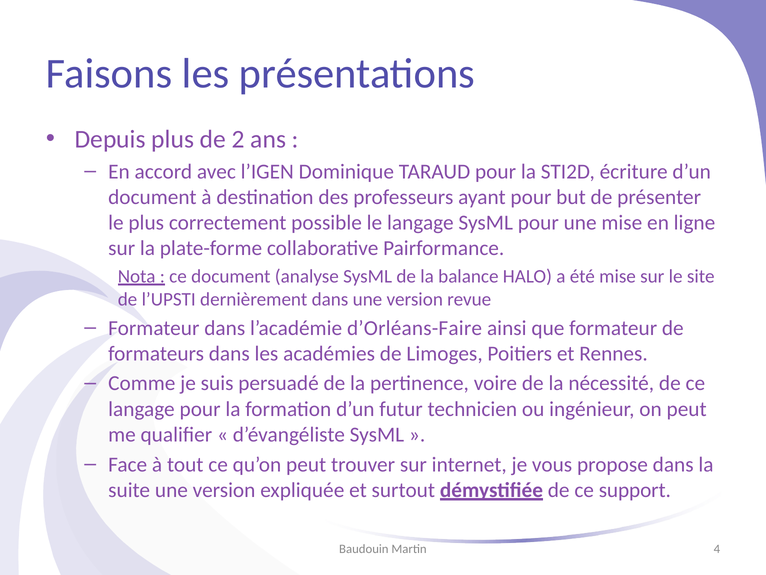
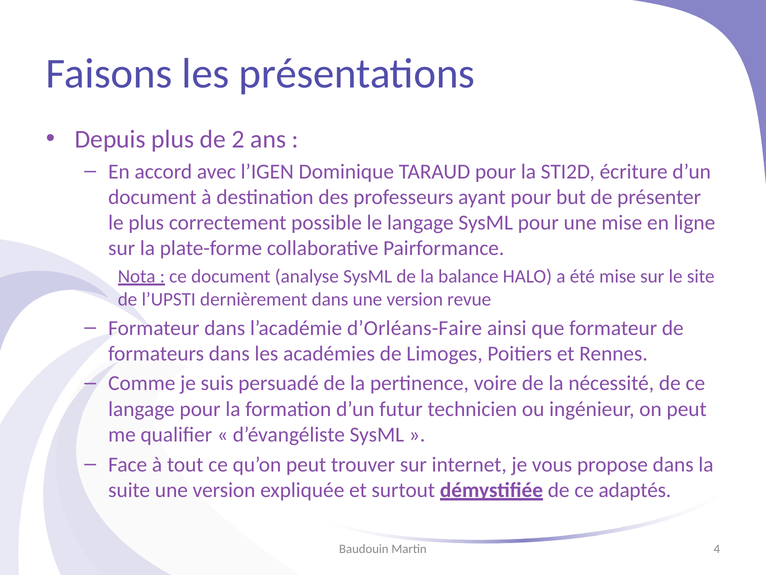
support: support -> adaptés (635, 490)
